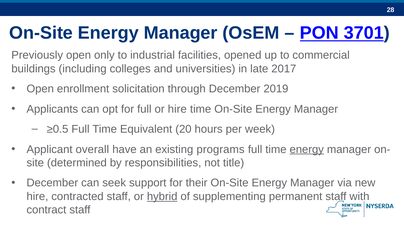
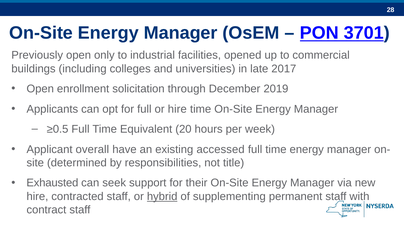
programs: programs -> accessed (221, 149)
energy underline: present -> none (307, 149)
December: December -> Exhausted (52, 183)
